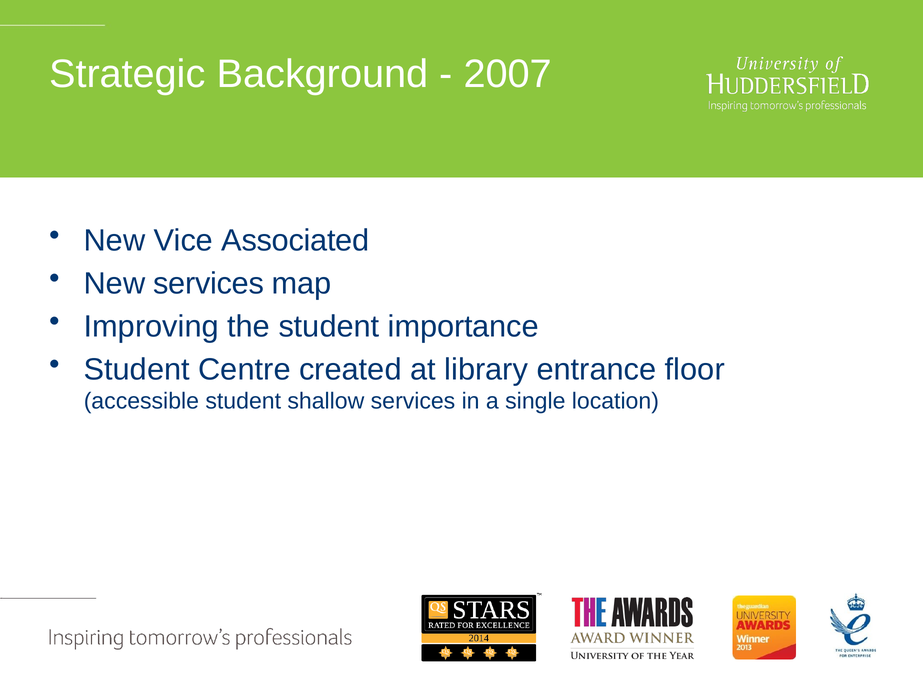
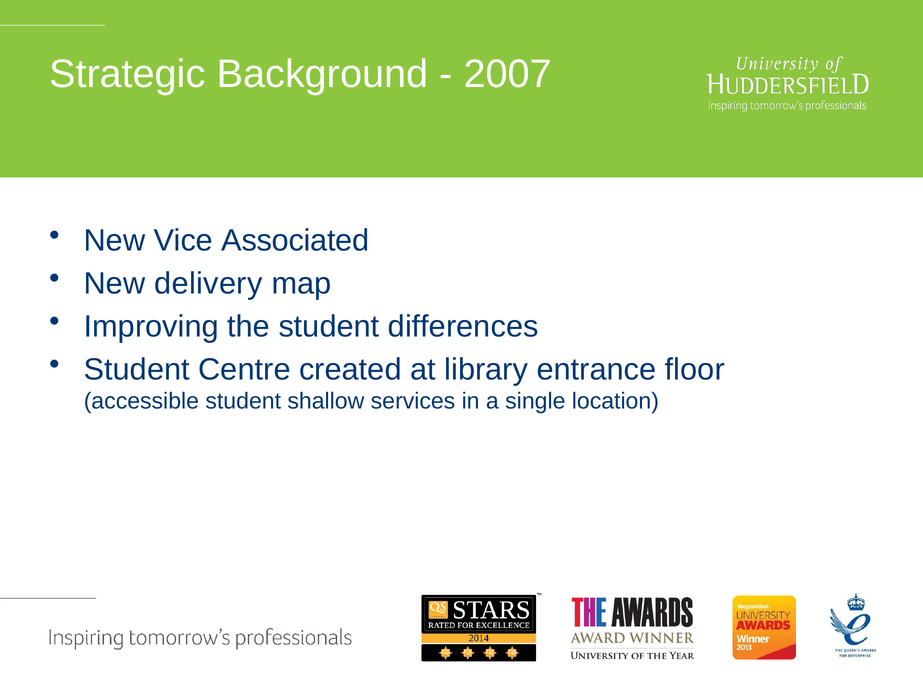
New services: services -> delivery (208, 284)
importance: importance -> differences (463, 327)
